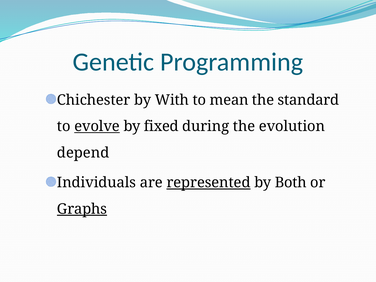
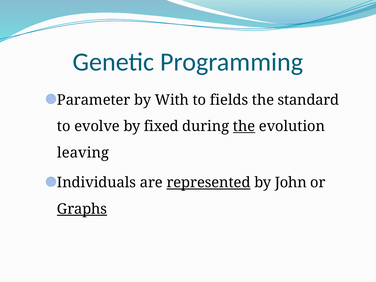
Chichester: Chichester -> Parameter (94, 100)
mean: mean -> fields (229, 100)
evolve underline: present -> none (97, 126)
the underline: none -> present (244, 126)
depend: depend -> leaving (83, 153)
Both: Both -> John (291, 183)
